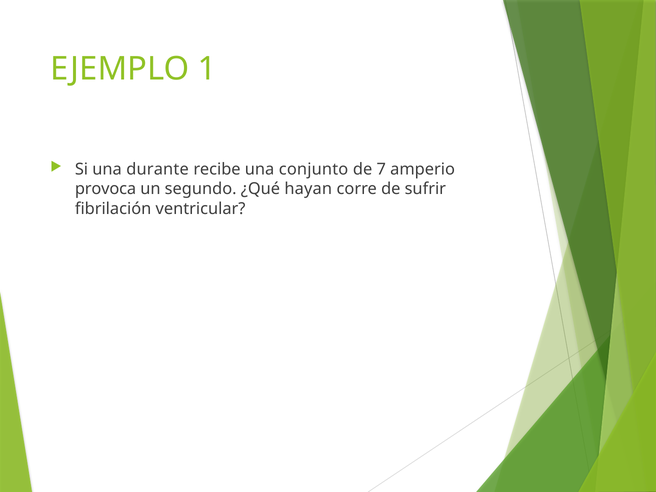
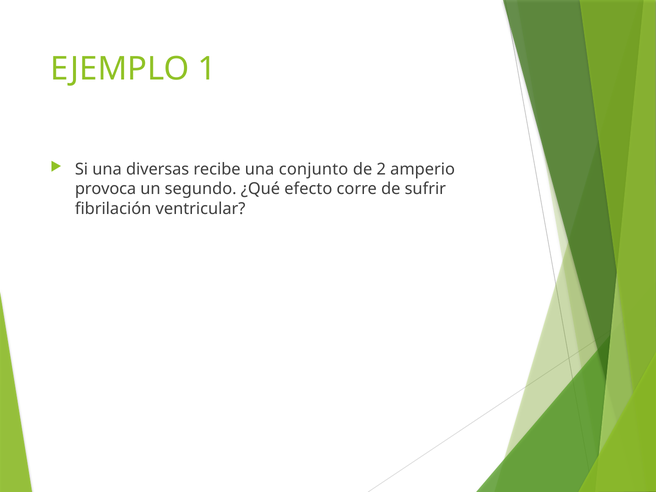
durante: durante -> diversas (158, 169)
7: 7 -> 2 (381, 169)
hayan: hayan -> efecto (308, 189)
